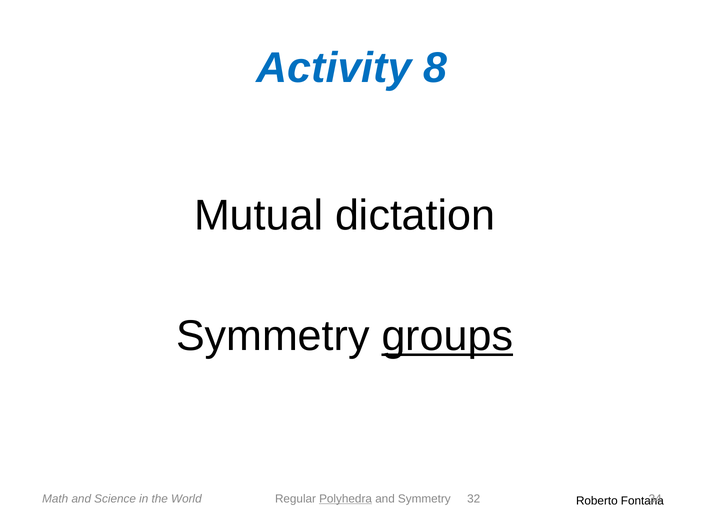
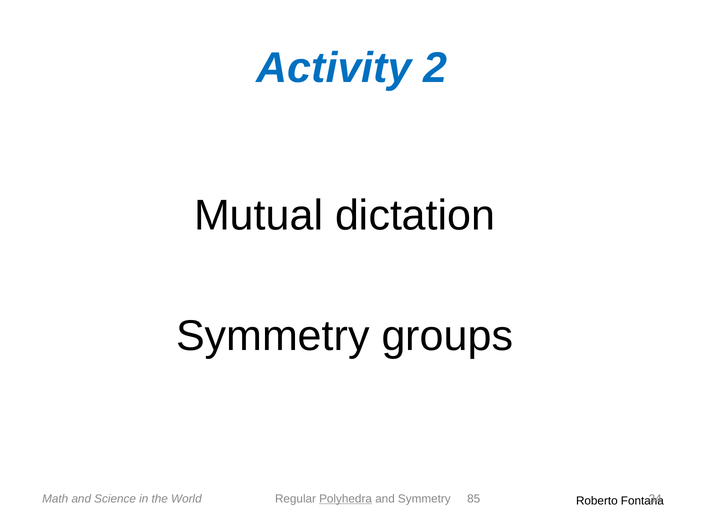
8: 8 -> 2 (435, 68)
groups underline: present -> none (447, 336)
32: 32 -> 85 (474, 499)
